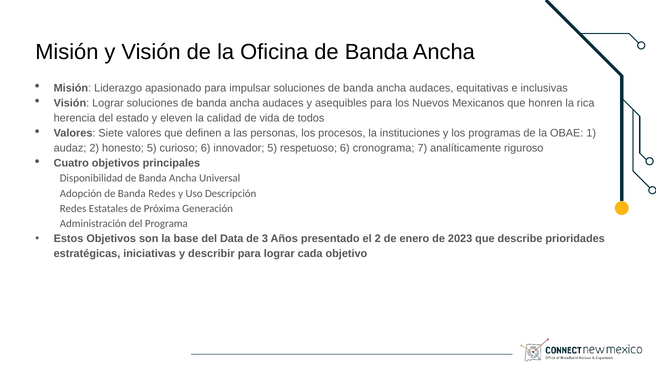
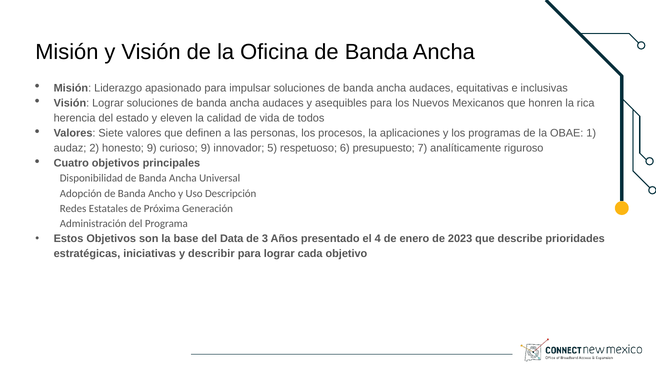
instituciones: instituciones -> aplicaciones (410, 133)
honesto 5: 5 -> 9 (152, 148)
curioso 6: 6 -> 9 (206, 148)
cronograma: cronograma -> presupuesto (384, 148)
Banda Redes: Redes -> Ancho (162, 193)
el 2: 2 -> 4 (378, 239)
